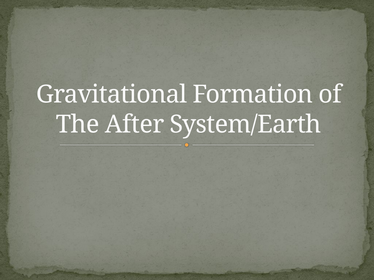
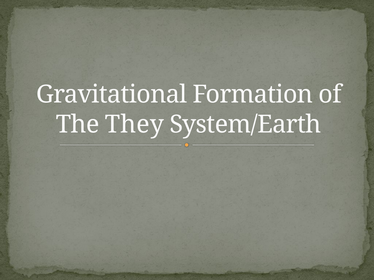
After: After -> They (134, 125)
